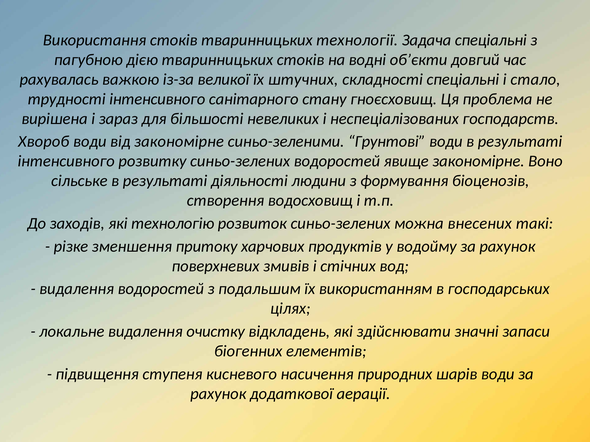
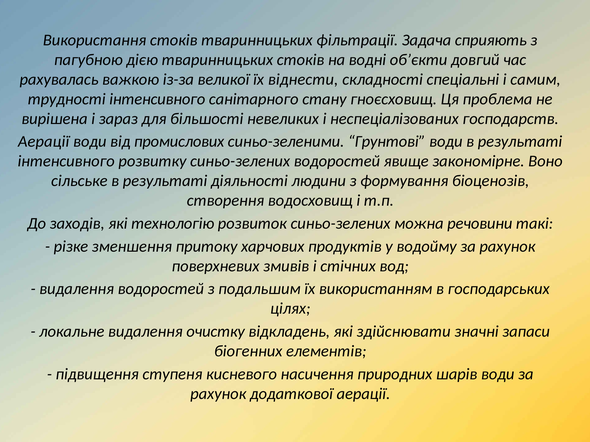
технології: технології -> фільтрації (357, 40)
Задача спеціальні: спеціальні -> сприяють (491, 40)
штучних: штучних -> віднести (303, 79)
стало: стало -> самим (535, 79)
Хвороб: Хвороб -> Аерації (44, 142)
від закономірне: закономірне -> промислових (179, 142)
внесених: внесених -> речовини (480, 224)
